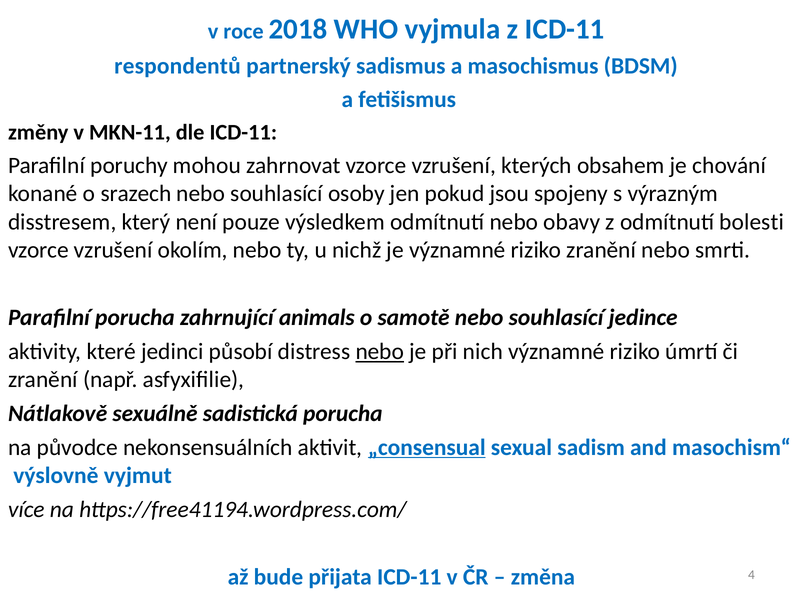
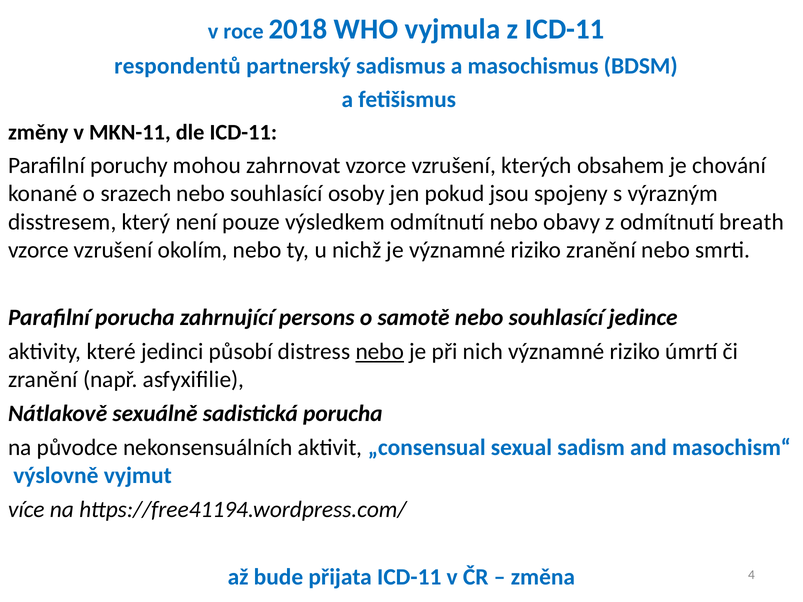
bolesti: bolesti -> breath (752, 222)
animals: animals -> persons (317, 318)
„consensual underline: present -> none (427, 448)
